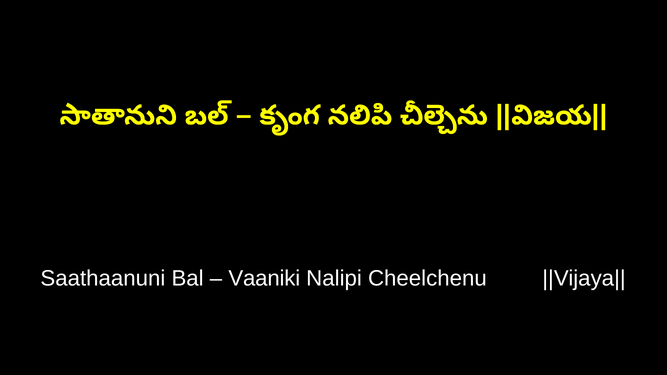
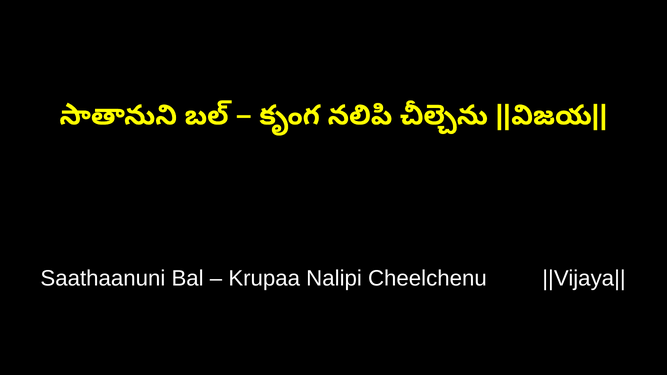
Vaaniki: Vaaniki -> Krupaa (264, 278)
